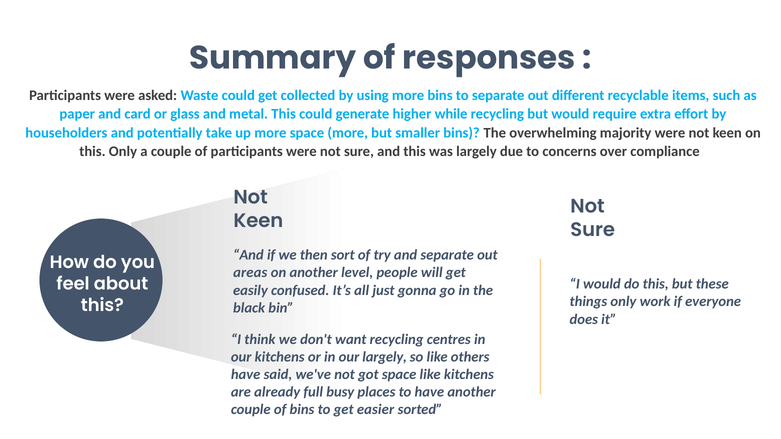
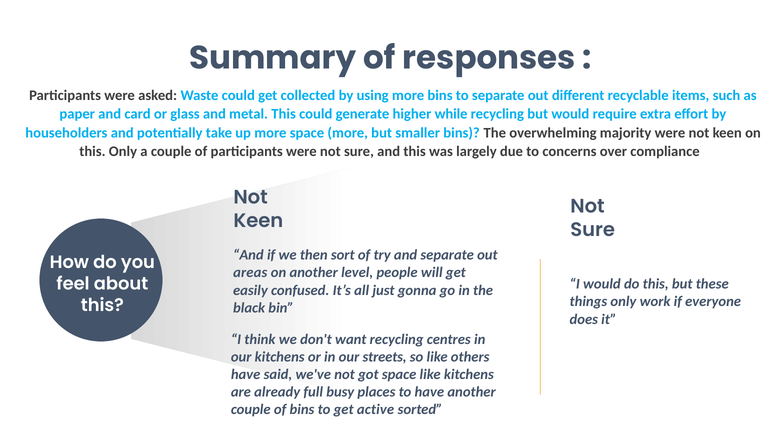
our largely: largely -> streets (385, 357)
easier: easier -> active (376, 410)
